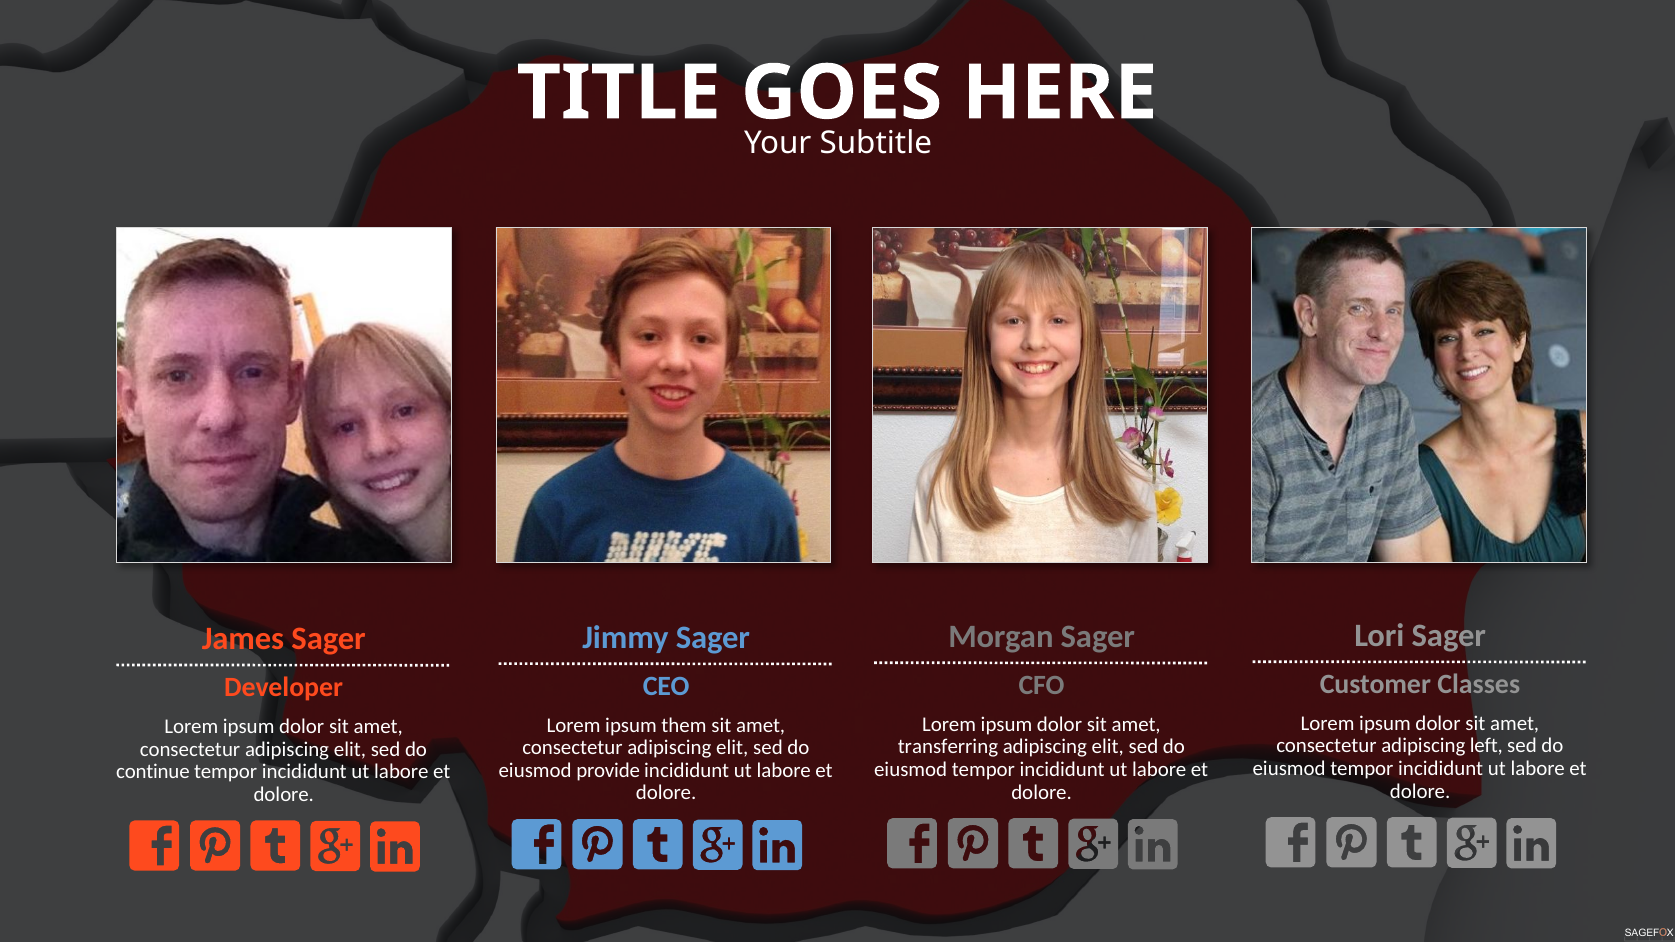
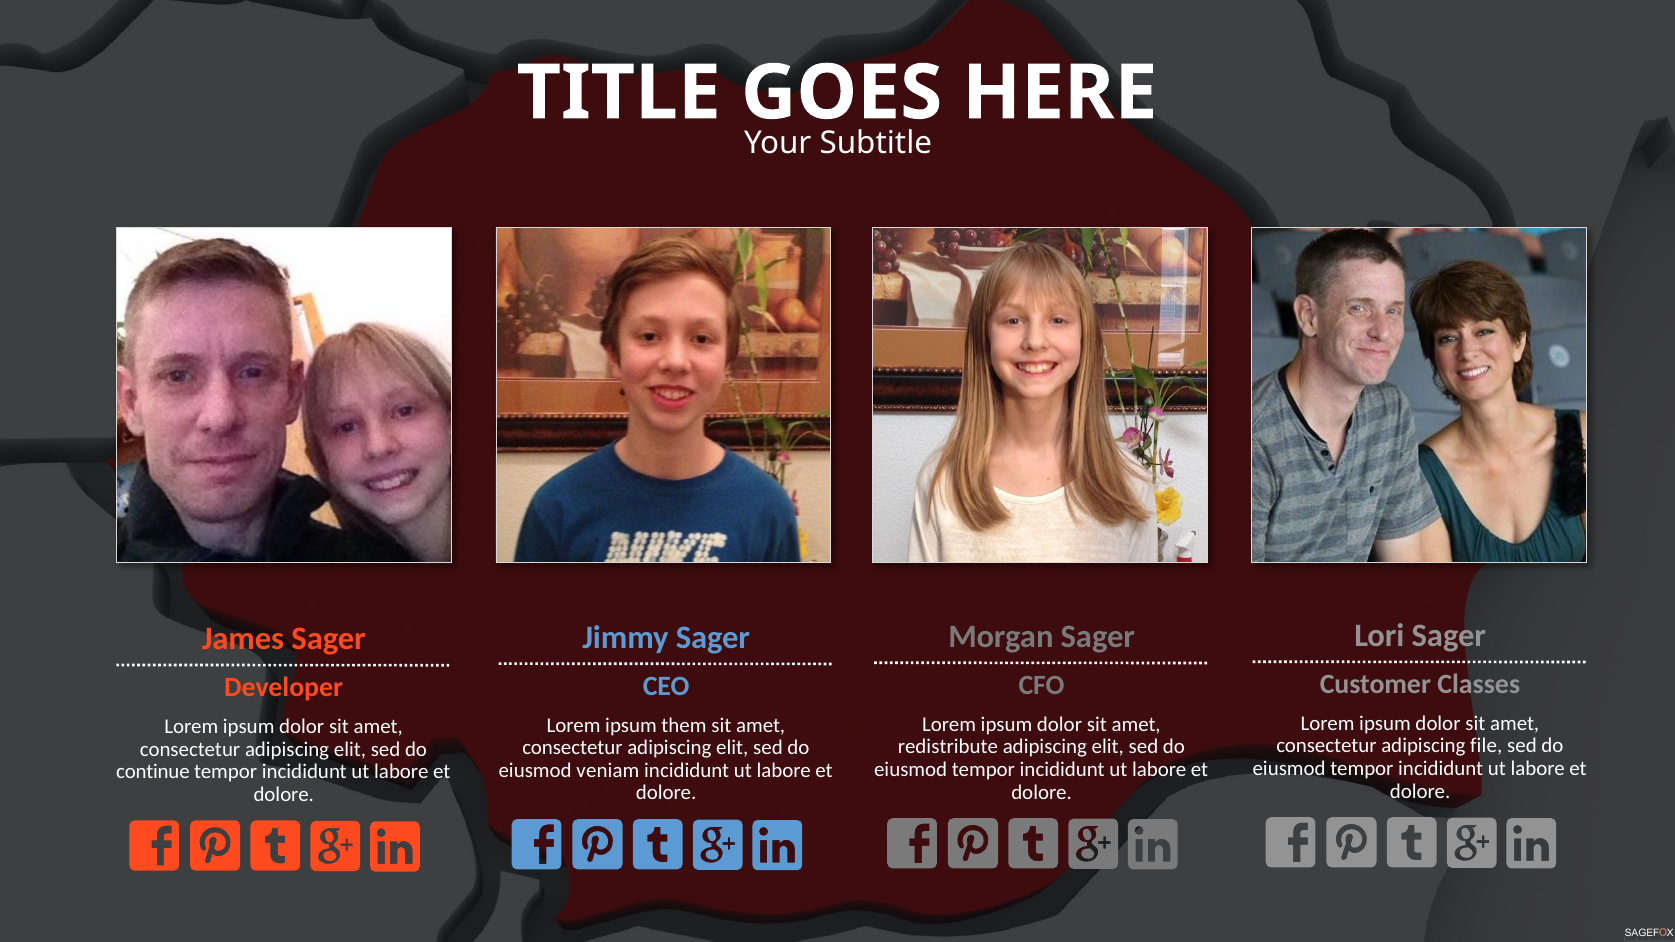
left: left -> file (1486, 746)
transferring: transferring -> redistribute (948, 747)
provide: provide -> veniam (608, 771)
